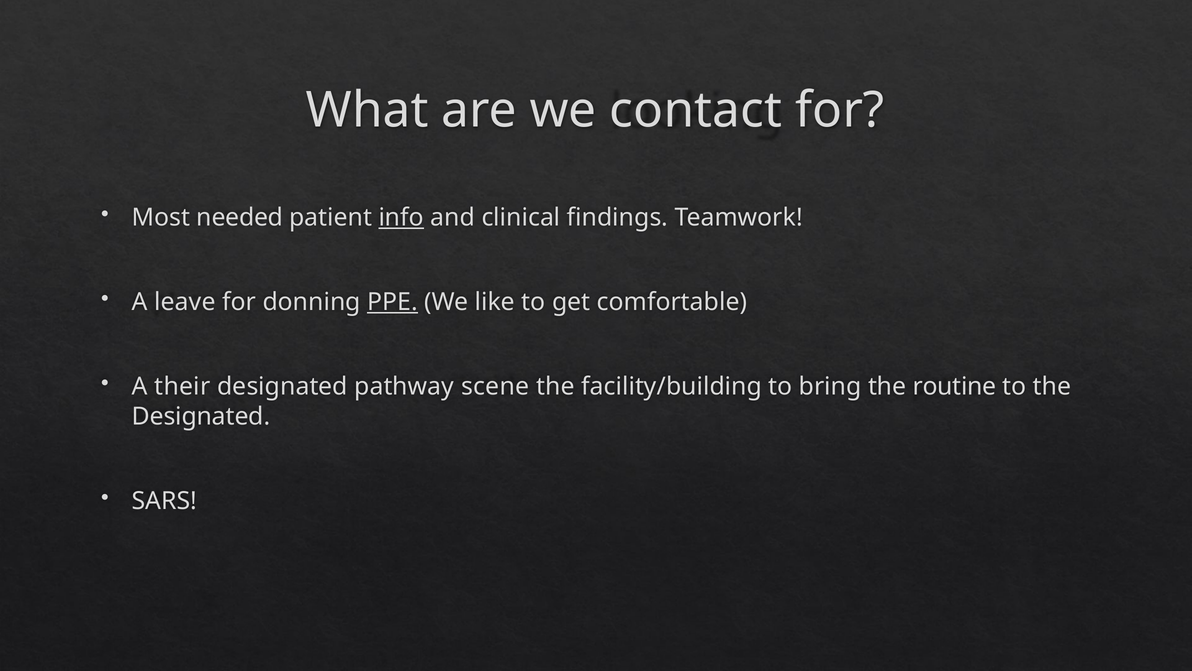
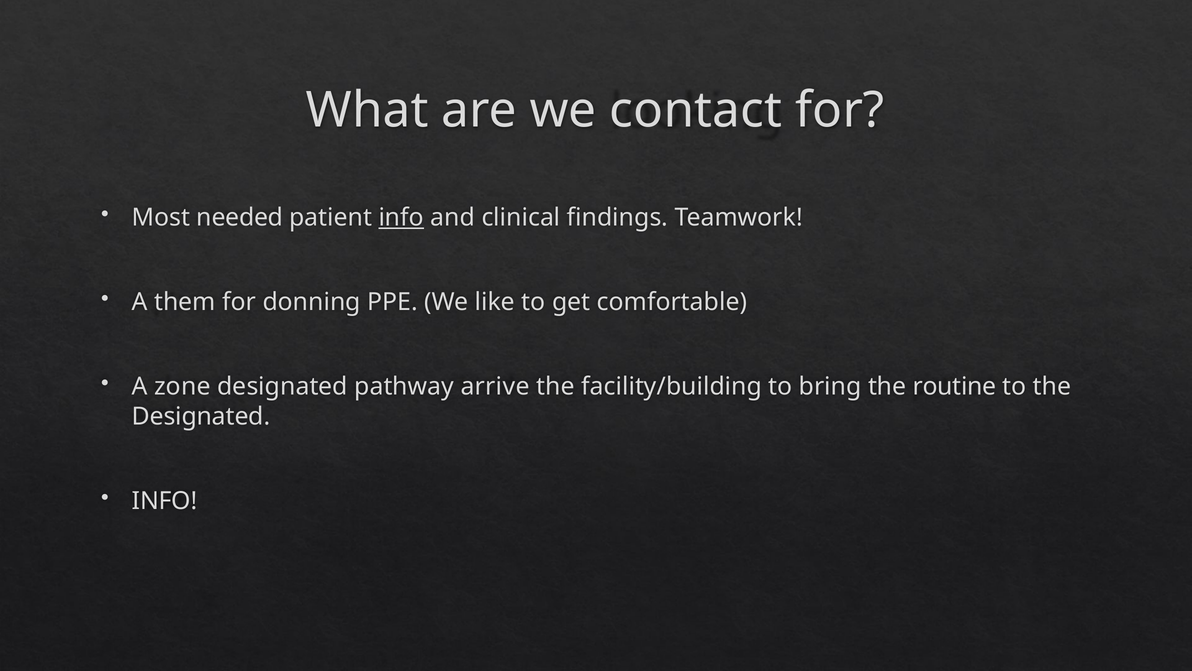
leave: leave -> them (185, 302)
PPE underline: present -> none (392, 302)
their: their -> zone (182, 386)
scene: scene -> arrive (495, 386)
SARS: SARS -> INFO (165, 501)
